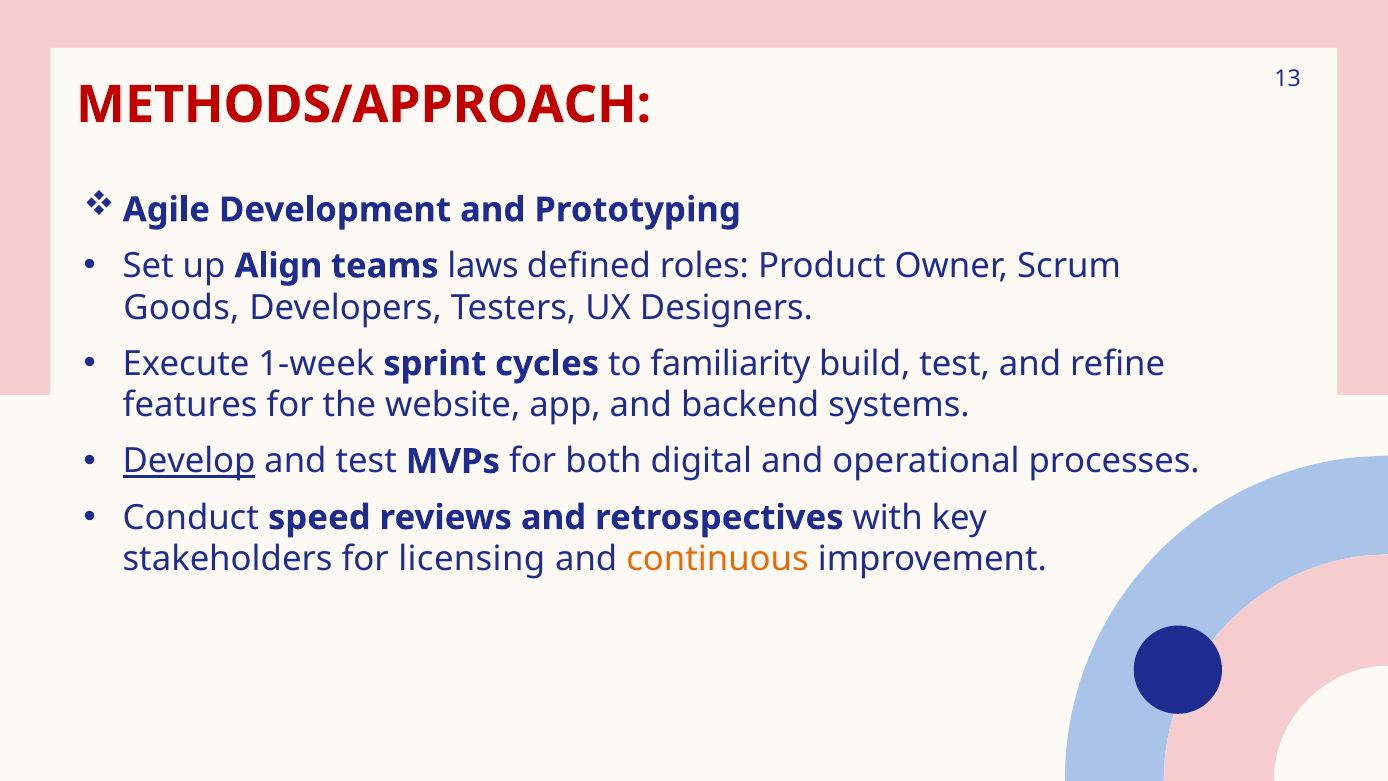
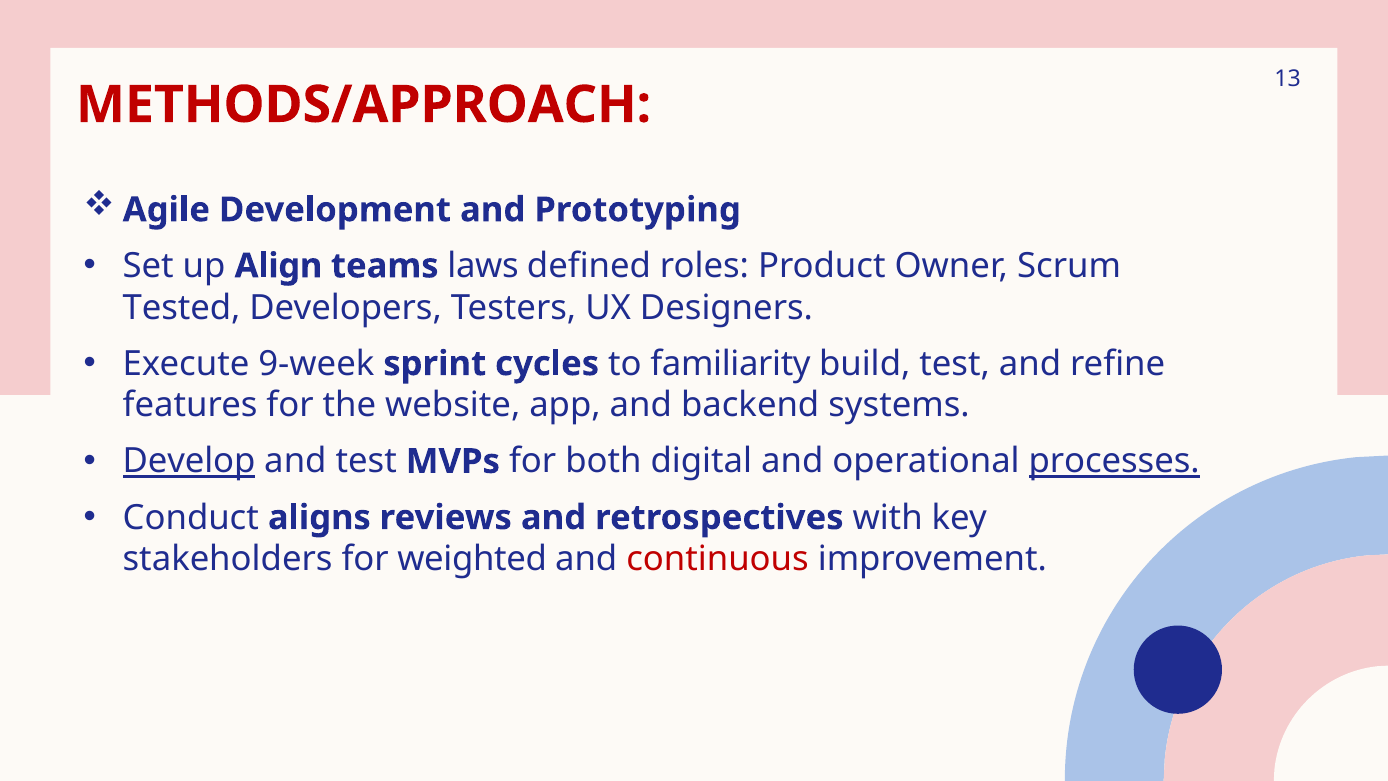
Goods: Goods -> Tested (182, 308)
1-week: 1-week -> 9-week (316, 364)
processes underline: none -> present (1114, 461)
speed: speed -> aligns (319, 517)
licensing: licensing -> weighted (472, 559)
continuous colour: orange -> red (718, 559)
